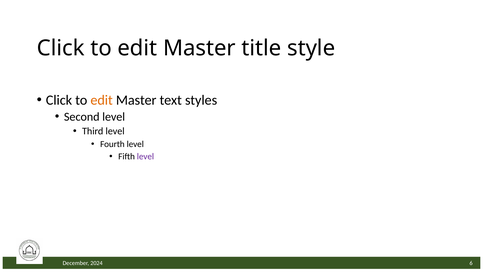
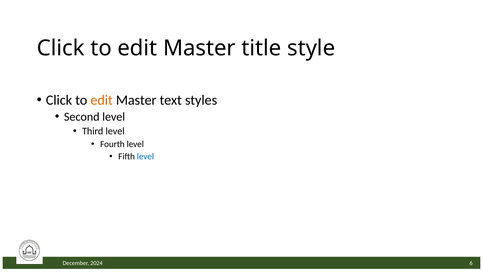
level colour: purple -> blue (145, 156)
